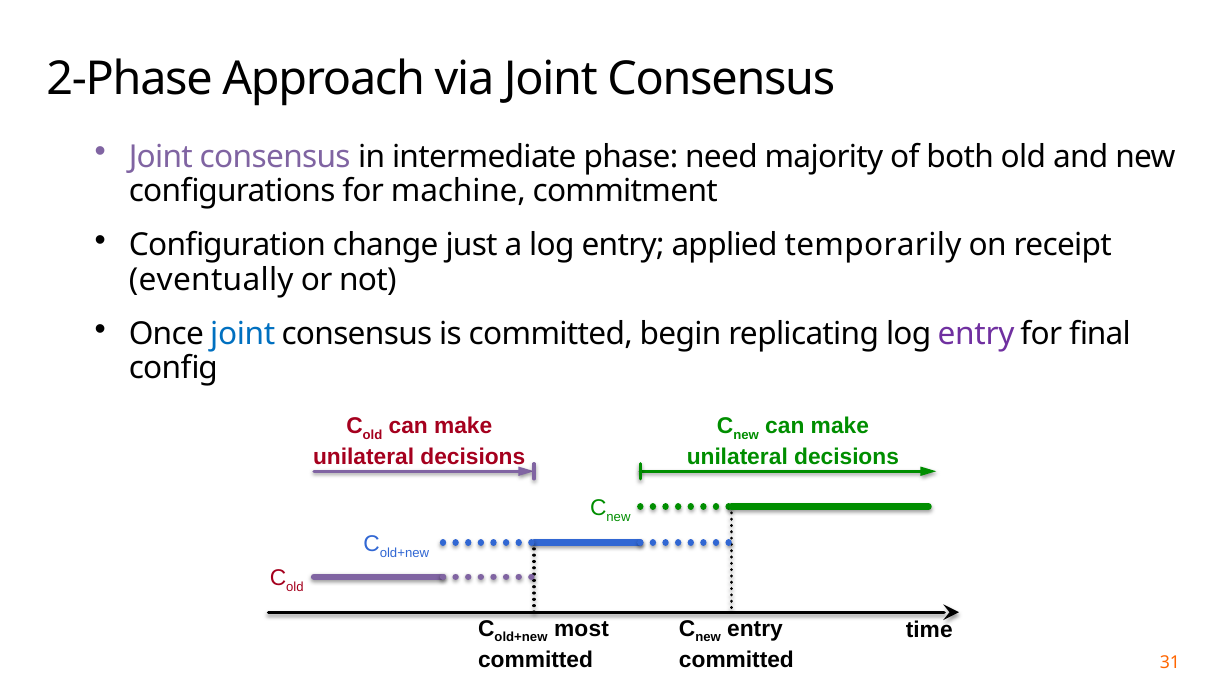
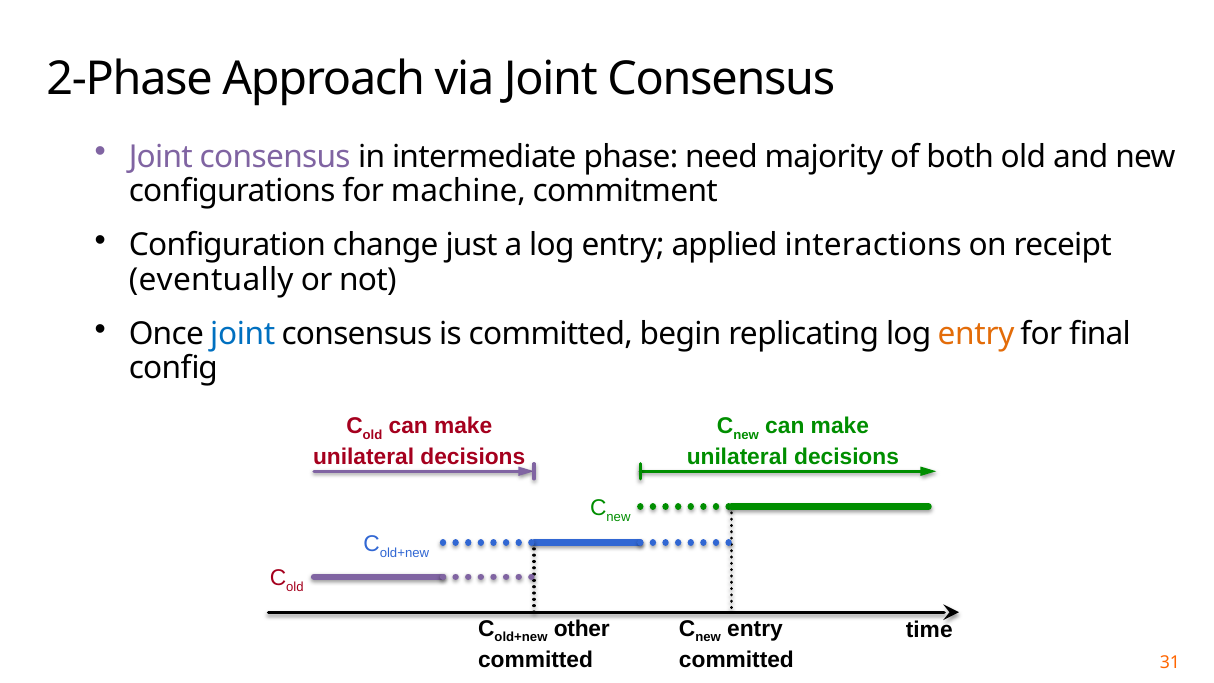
temporarily: temporarily -> interactions (873, 246)
entry colour: purple -> orange (976, 334)
most: most -> other (582, 629)
